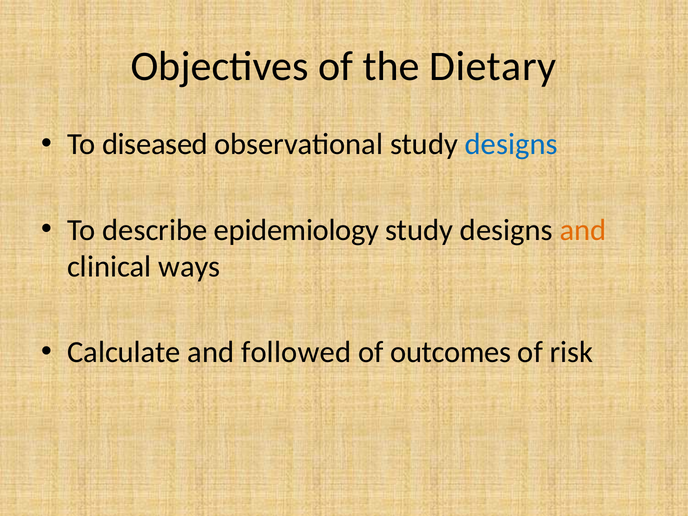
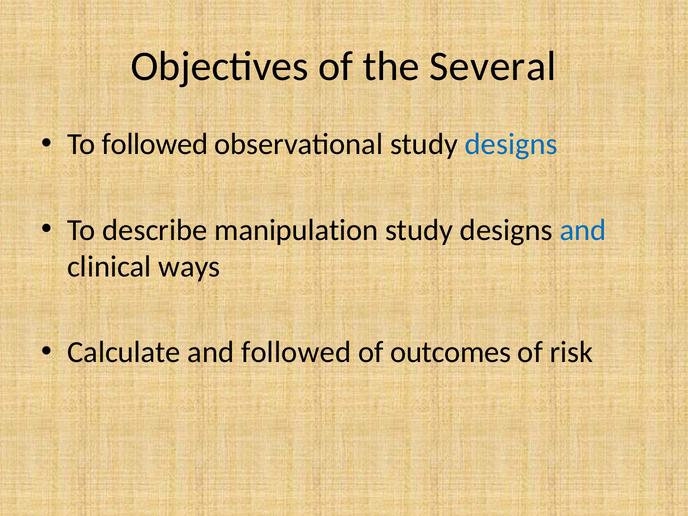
Dietary: Dietary -> Several (493, 67)
To diseased: diseased -> followed (155, 144)
epidemiology: epidemiology -> manipulation (296, 230)
and colour: orange -> blue (583, 230)
